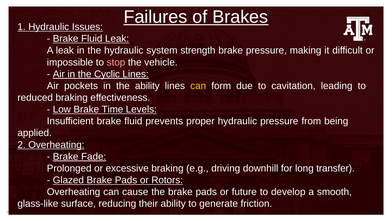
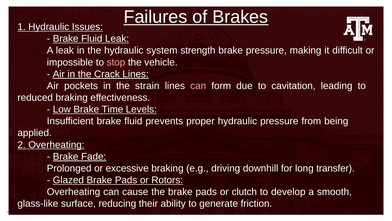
Cyclic: Cyclic -> Crack (107, 74)
the ability: ability -> strain (147, 86)
can colour: yellow -> pink (198, 86)
future: future -> clutch (244, 191)
